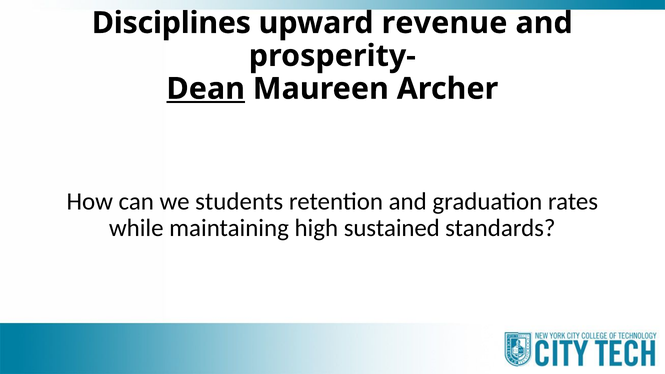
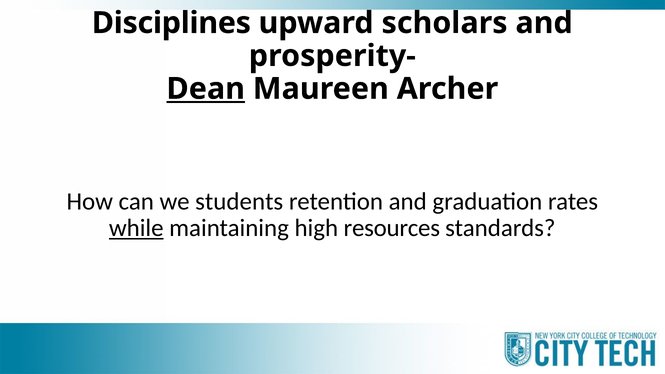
revenue: revenue -> scholars (445, 23)
while underline: none -> present (136, 228)
sustained: sustained -> resources (392, 228)
